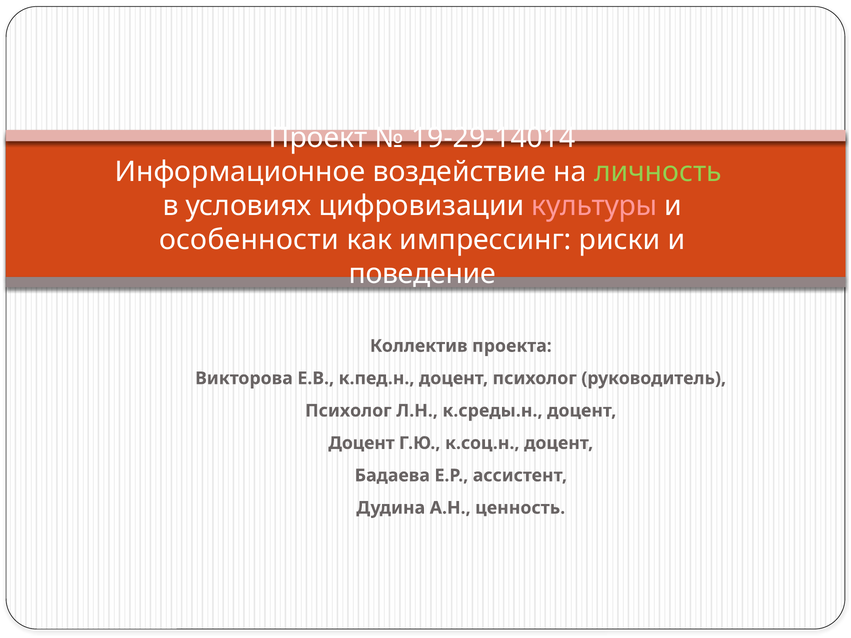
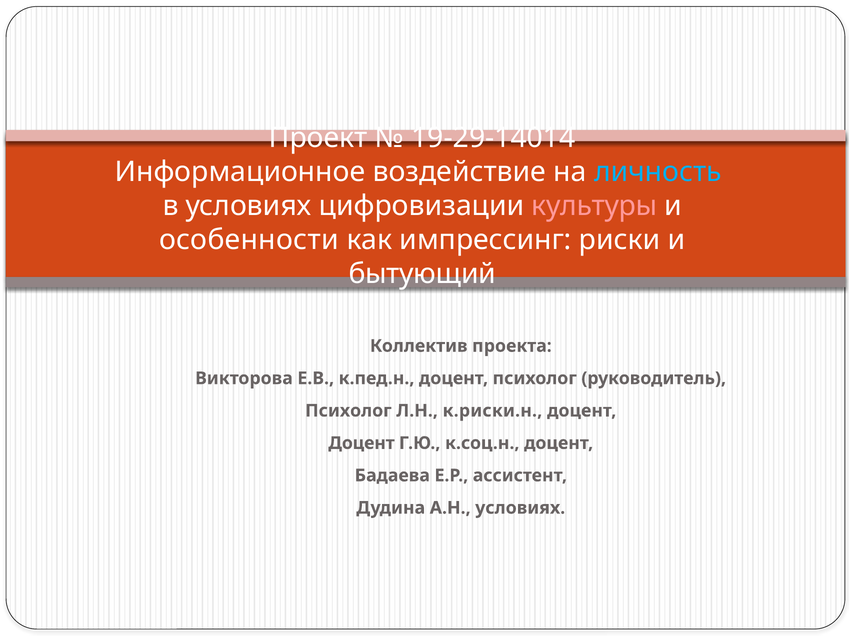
личность colour: light green -> light blue (658, 172)
поведение: поведение -> бытующий (422, 274)
к.среды.н: к.среды.н -> к.риски.н (492, 411)
А.Н ценность: ценность -> условиях (520, 508)
